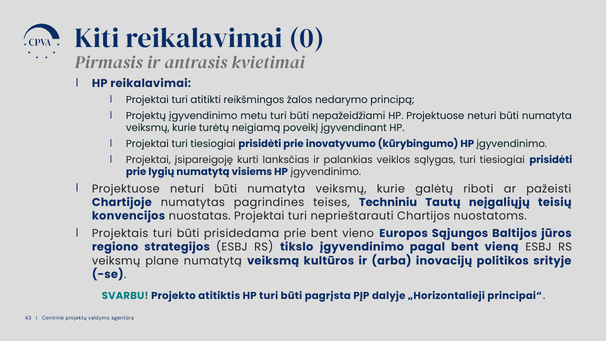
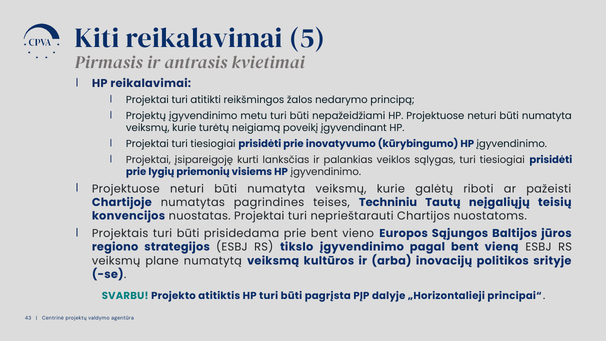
0: 0 -> 5 (307, 38)
lygių numatytą: numatytą -> priemonių (203, 172)
